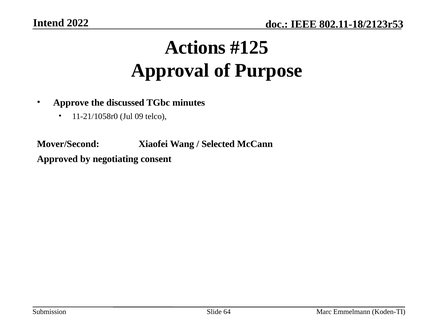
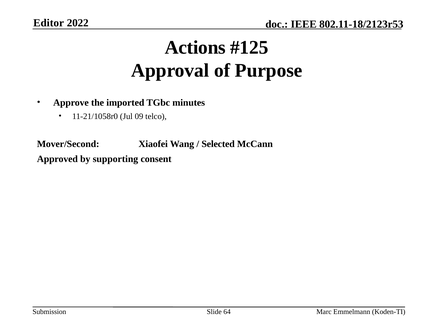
Intend: Intend -> Editor (49, 23)
discussed: discussed -> imported (125, 103)
negotiating: negotiating -> supporting (115, 159)
